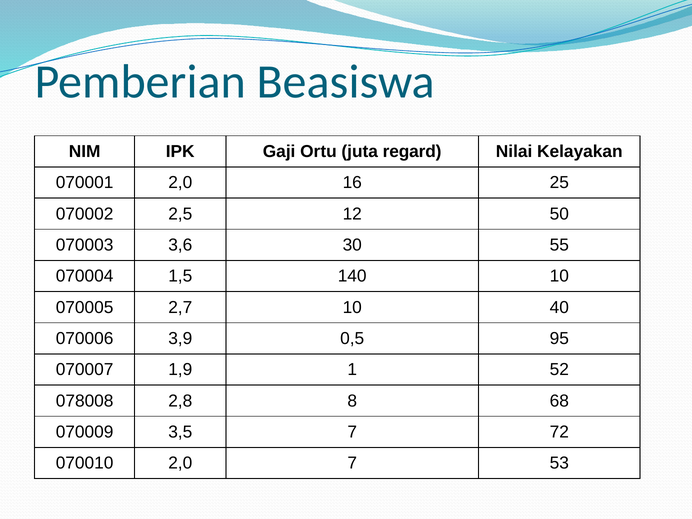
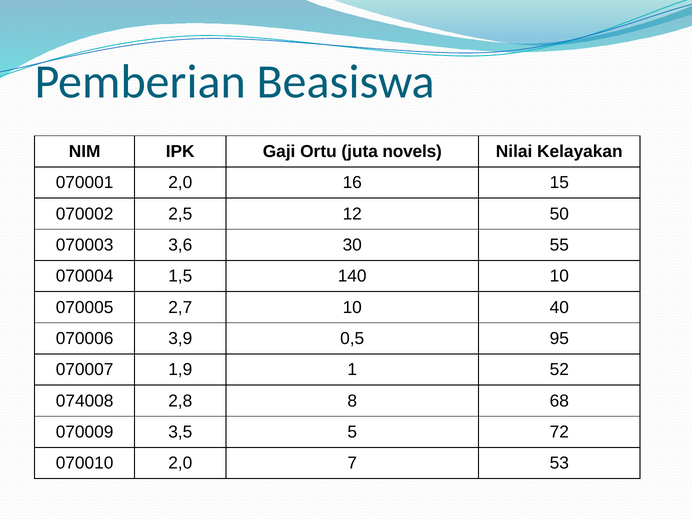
regard: regard -> novels (412, 152)
25: 25 -> 15 (559, 183)
078008: 078008 -> 074008 (85, 401)
3,5 7: 7 -> 5 (352, 432)
